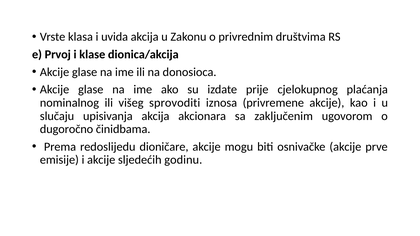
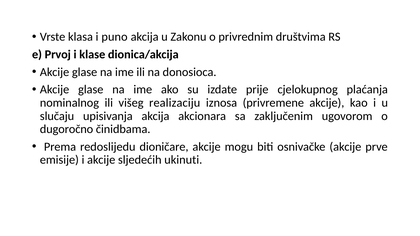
uvida: uvida -> puno (115, 37)
sprovoditi: sprovoditi -> realizaciju (175, 103)
godinu: godinu -> ukinuti (183, 160)
